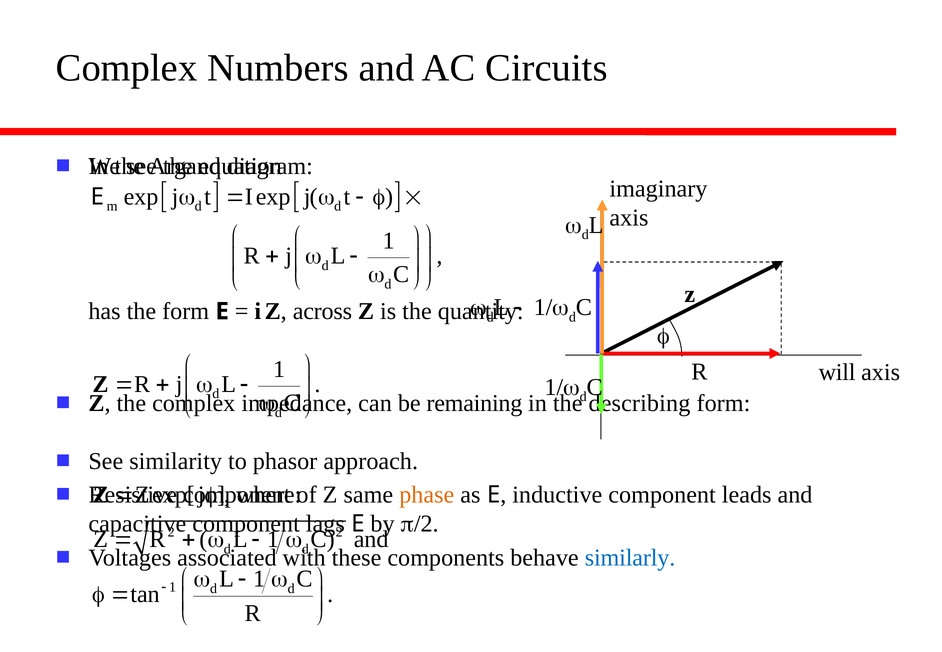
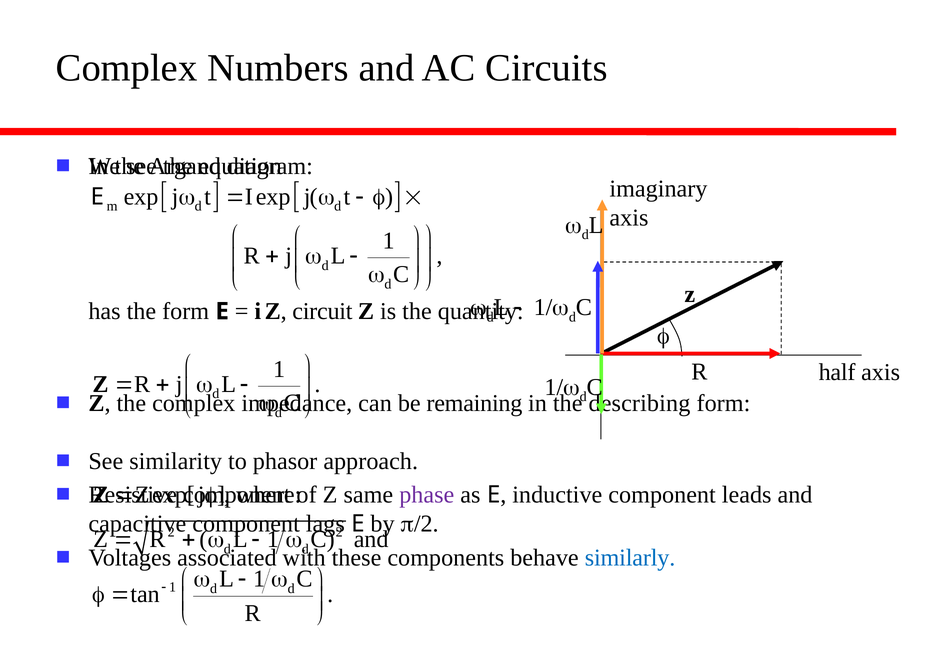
across: across -> circuit (322, 311)
will: will -> half (837, 372)
phase colour: orange -> purple (427, 495)
